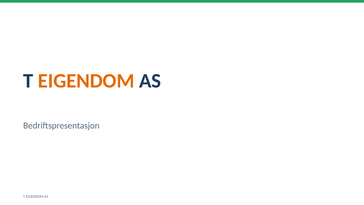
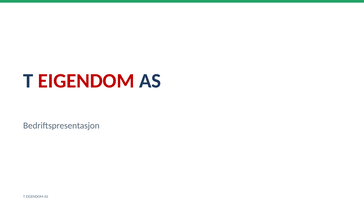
EIGENDOM colour: orange -> red (86, 81)
